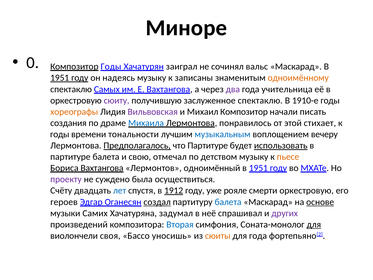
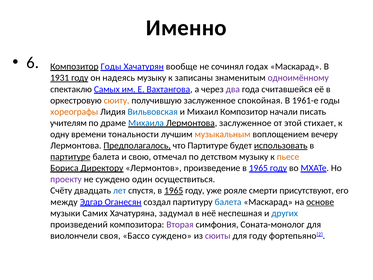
Миноре: Миноре -> Именно (186, 28)
0: 0 -> 6 (33, 63)
заиграл: заиграл -> вообще (182, 66)
вальс: вальс -> годах (257, 66)
1951: 1951 -> 1931 (60, 78)
одноимённому colour: orange -> purple (298, 78)
учительница: учительница -> считавшейся (287, 89)
сюиту colour: purple -> orange (117, 101)
заслуженное спектаклю: спектаклю -> спокойная (260, 101)
1910-е: 1910-е -> 1961-е (305, 101)
Вильвовская colour: purple -> blue (153, 112)
создания: создания -> учителям (68, 123)
Лермонтова понравилось: понравилось -> заслуженное (245, 123)
годы: годы -> одну (60, 134)
музыкальным colour: blue -> orange (223, 134)
партитуре underline: none -> present (70, 157)
Бориса Вахтангова: Вахтангова -> Директору (102, 168)
одноимённый: одноимённый -> произведение (212, 168)
1951: 1951 -> 1965 (258, 168)
была: была -> один (142, 179)
спустя в 1912: 1912 -> 1965 (174, 190)
смерти оркестровую: оркестровую -> присутствуют (307, 190)
героев: героев -> между (64, 202)
создал underline: present -> none (157, 202)
спрашивал: спрашивал -> неспешная (240, 213)
других colour: purple -> blue (285, 213)
Вторая colour: blue -> purple (180, 224)
для underline: present -> none (314, 224)
Бассо уносишь: уносишь -> суждено (172, 236)
сюиты colour: orange -> purple (218, 236)
для года: года -> году (258, 236)
